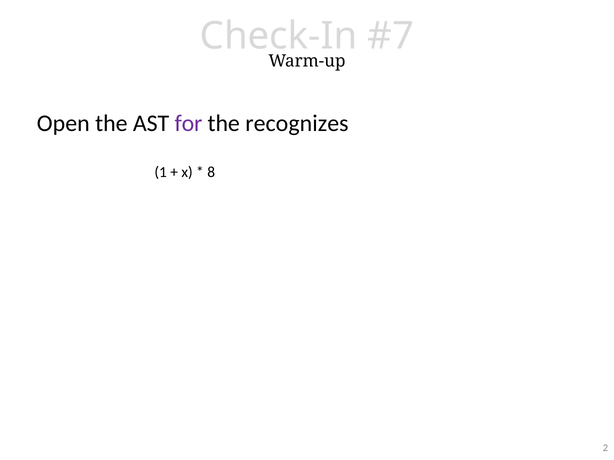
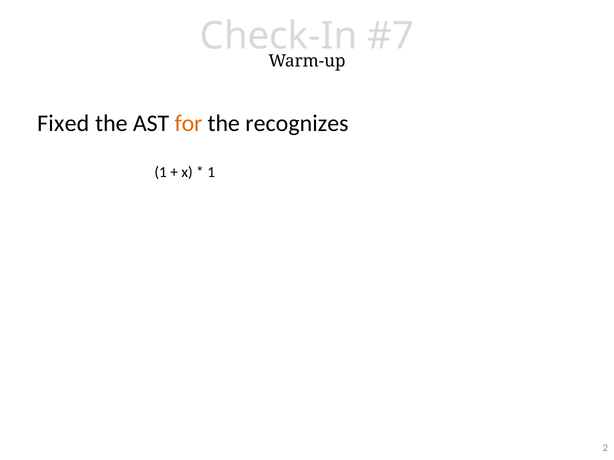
Open: Open -> Fixed (63, 123)
for colour: purple -> orange (188, 123)
8: 8 -> 1 (211, 172)
